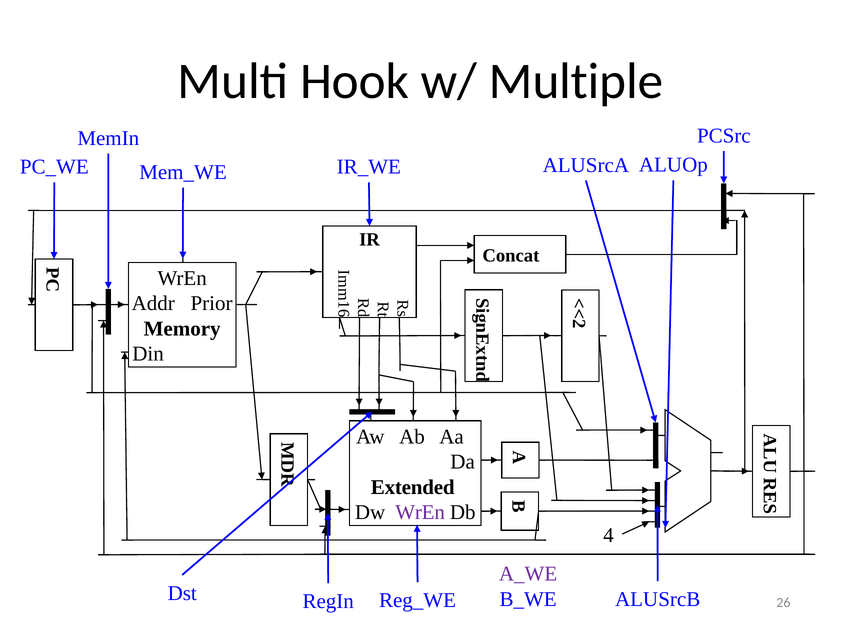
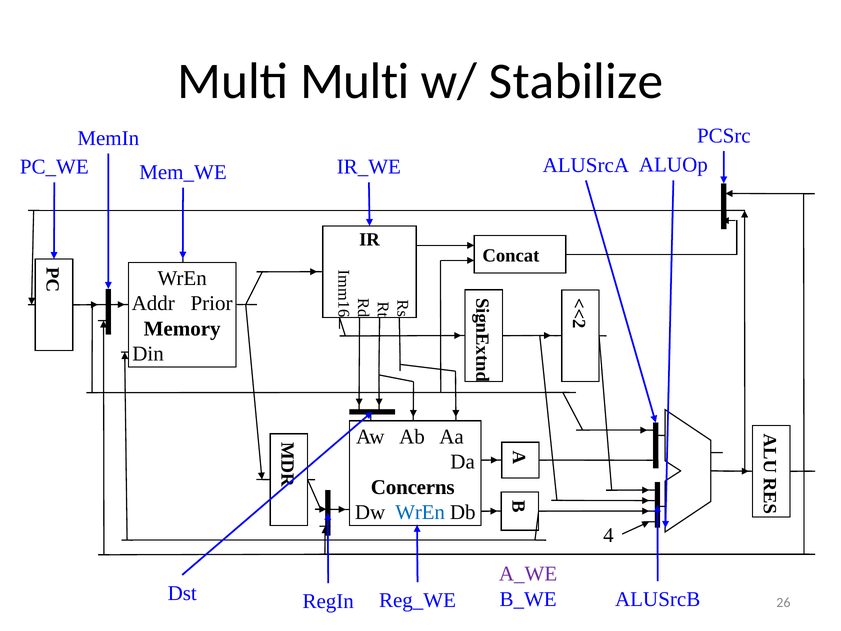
Multi Hook: Hook -> Multi (355, 81)
Multiple: Multiple -> Stabilize (576, 81)
Extended: Extended -> Concerns (413, 487)
WrEn colour: purple -> blue (420, 512)
